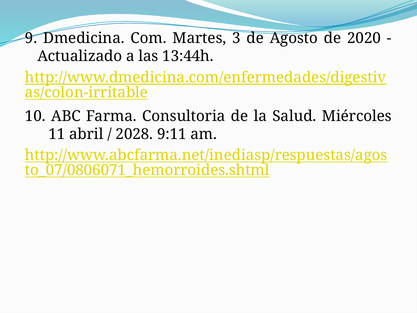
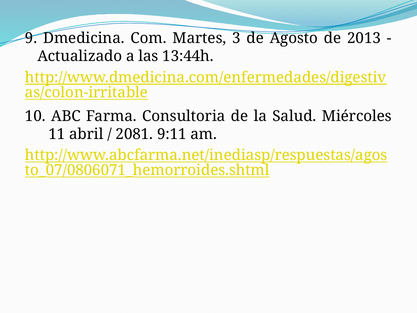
2020: 2020 -> 2013 (364, 38)
2028: 2028 -> 2081 (134, 134)
